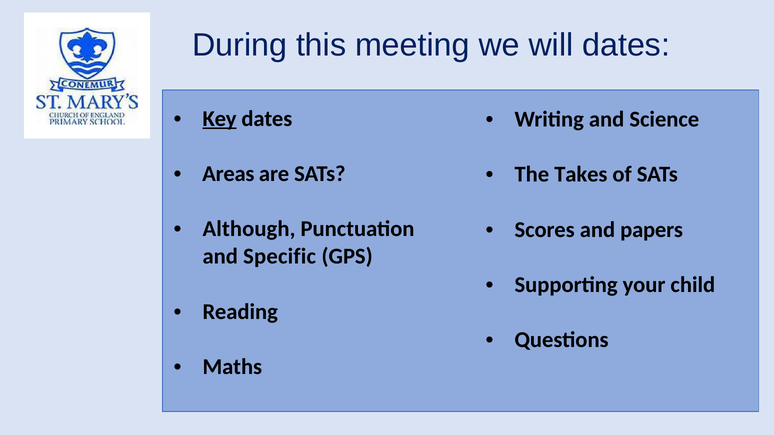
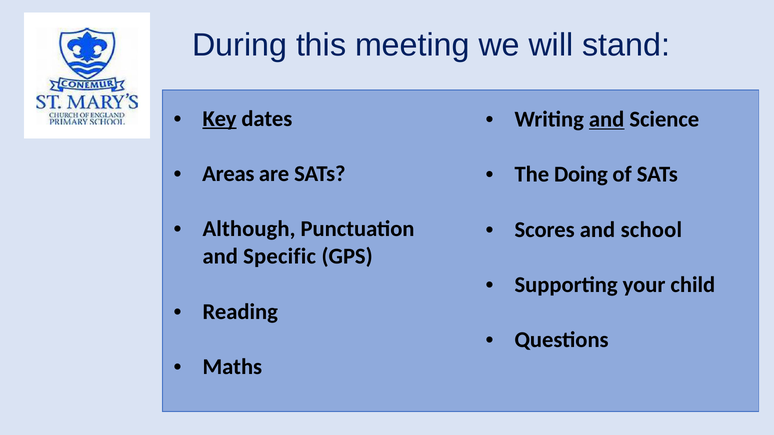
will dates: dates -> stand (626, 45)
and underline: none -> present (607, 119)
Takes: Takes -> Doing (581, 175)
papers: papers -> school (651, 230)
